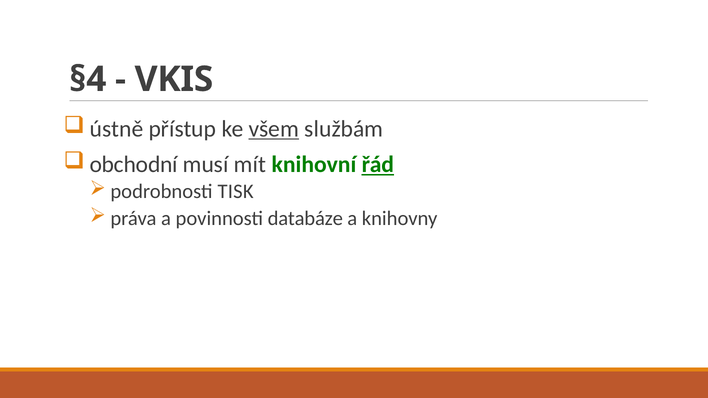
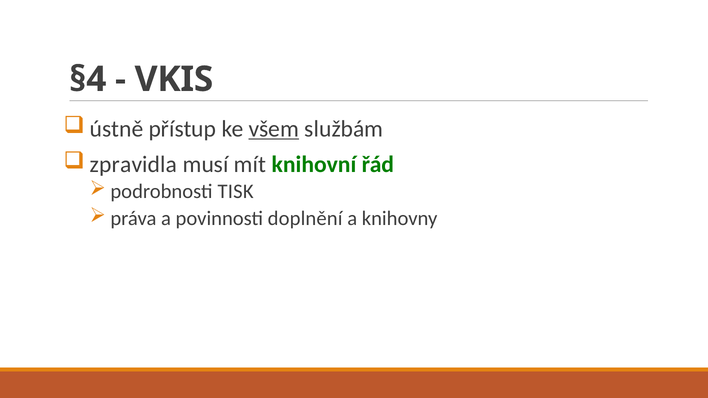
obchodní: obchodní -> zpravidla (133, 165)
řád underline: present -> none (378, 165)
databáze: databáze -> doplnění (305, 218)
